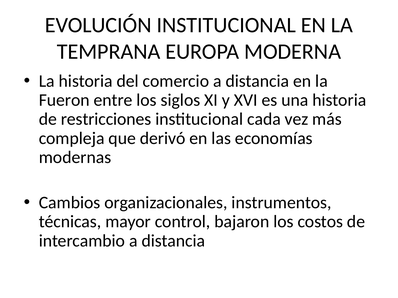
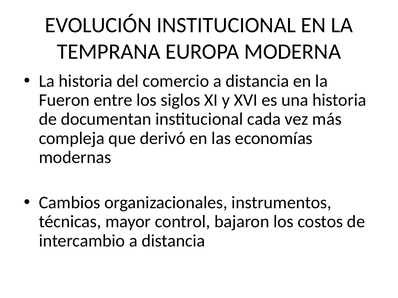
restricciones: restricciones -> documentan (106, 119)
